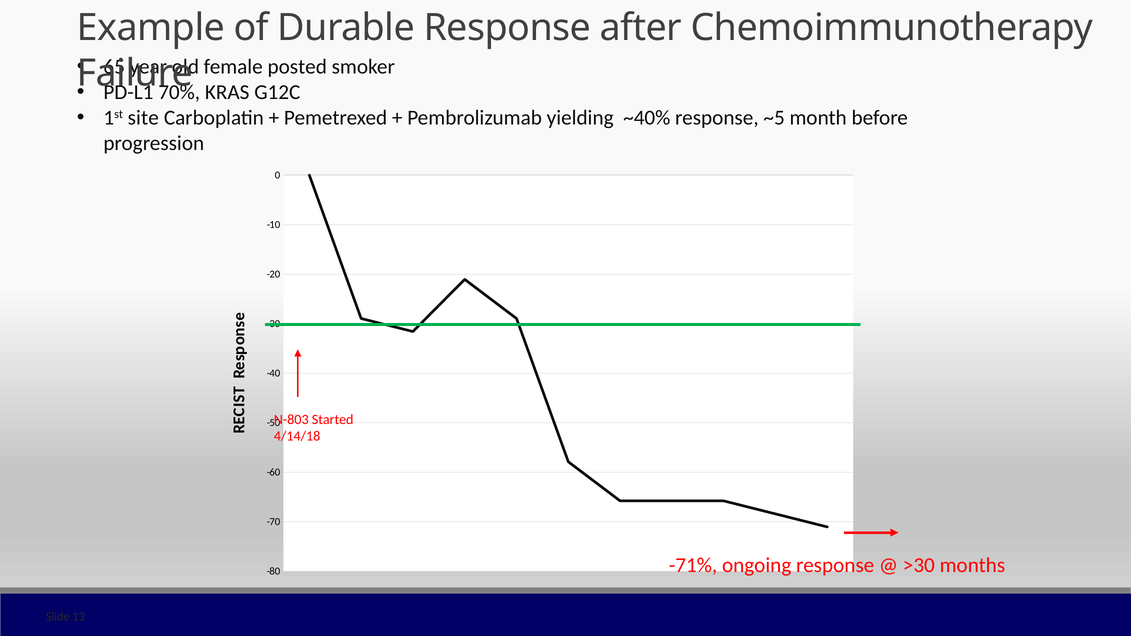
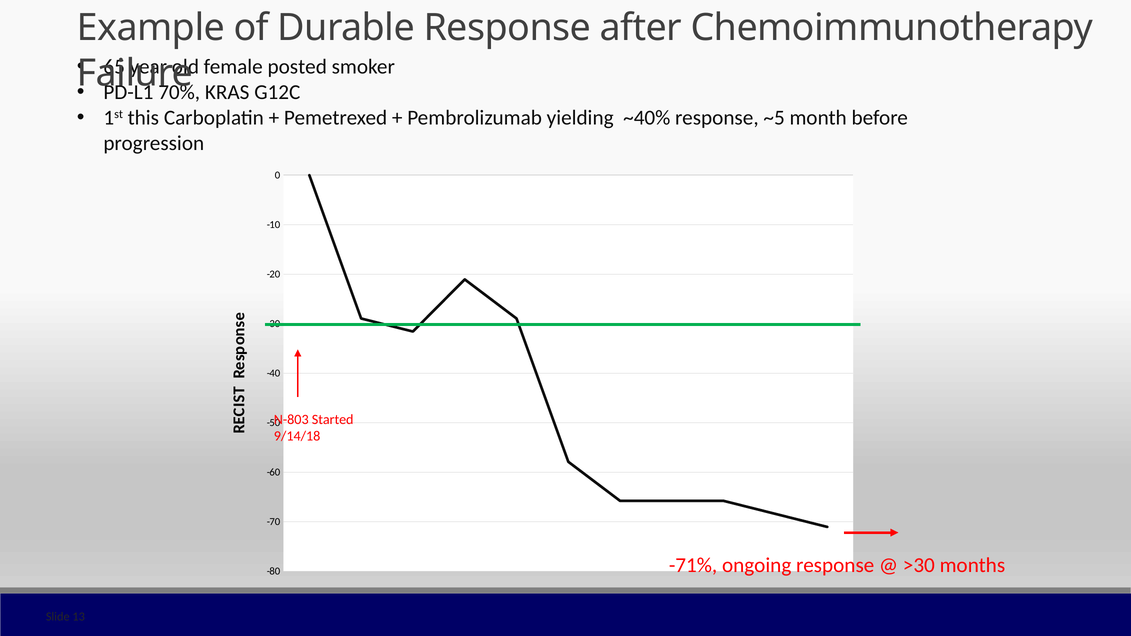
site: site -> this (143, 118)
4/14/18: 4/14/18 -> 9/14/18 (297, 436)
